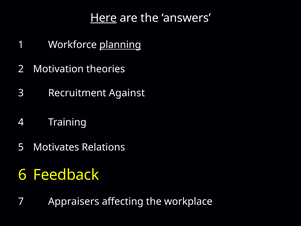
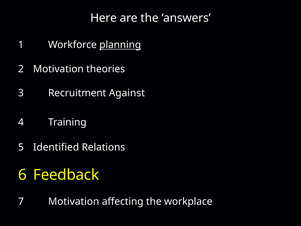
Here underline: present -> none (104, 18)
Motivates: Motivates -> Identified (56, 147)
7 Appraisers: Appraisers -> Motivation (74, 201)
